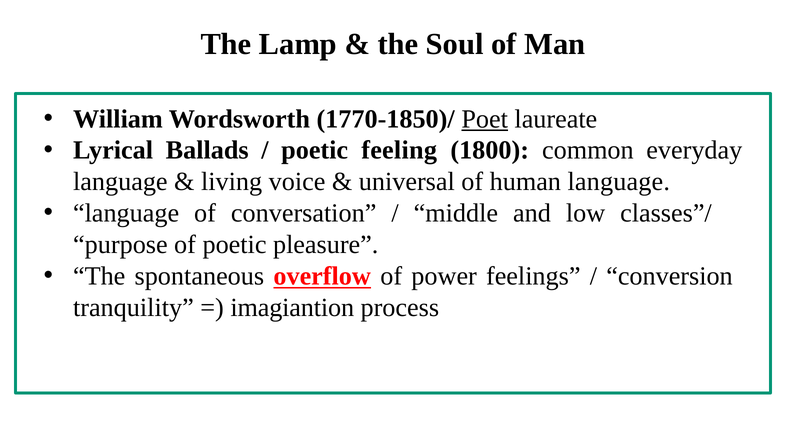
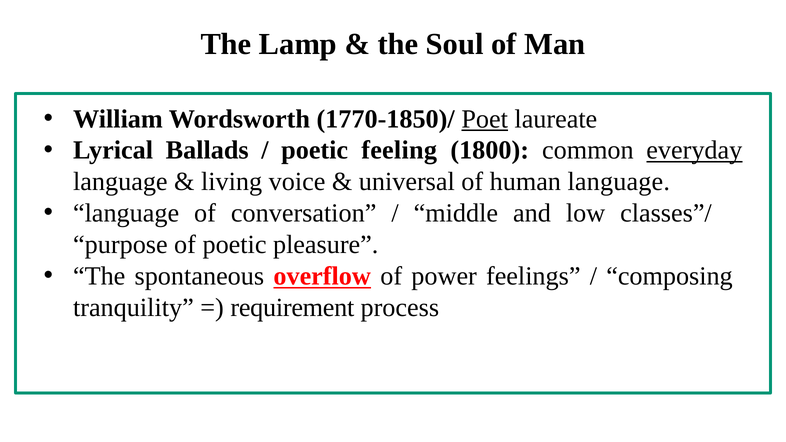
everyday underline: none -> present (694, 150)
conversion: conversion -> composing (670, 276)
imagiantion: imagiantion -> requirement (292, 308)
